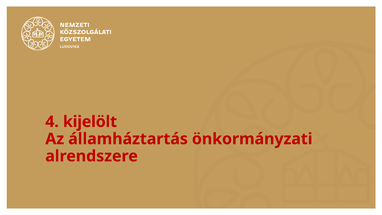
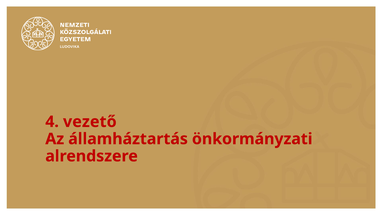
kijelölt: kijelölt -> vezető (90, 122)
